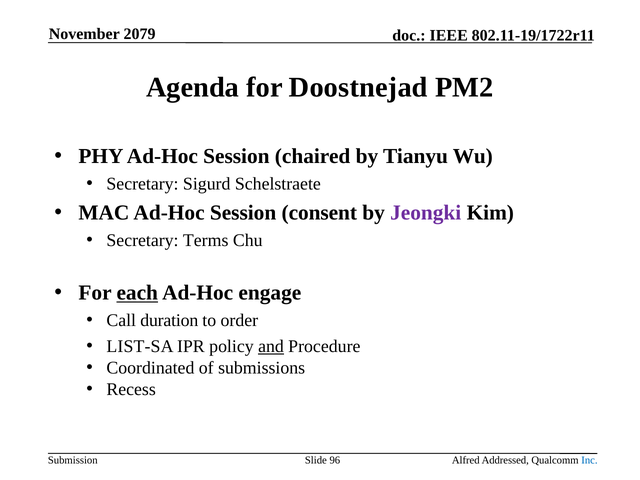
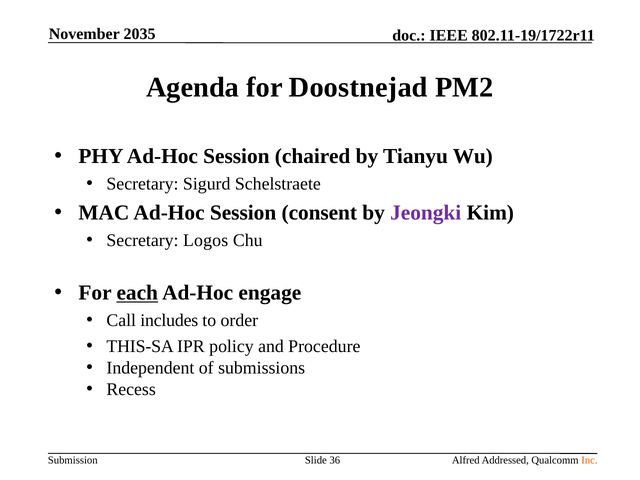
2079: 2079 -> 2035 (140, 34)
Terms: Terms -> Logos (206, 241)
duration: duration -> includes (169, 320)
LIST-SA: LIST-SA -> THIS-SA (140, 346)
and underline: present -> none (271, 346)
Coordinated: Coordinated -> Independent (150, 368)
96: 96 -> 36 (335, 460)
Inc colour: blue -> orange (589, 460)
